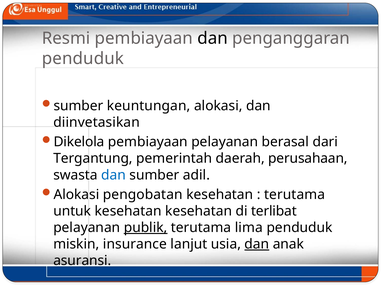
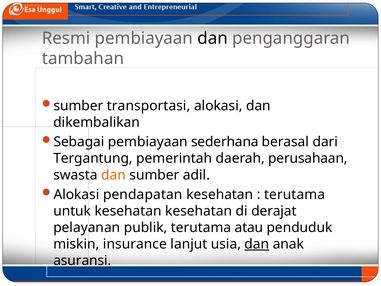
penduduk: penduduk -> tambahan (83, 59)
keuntungan: keuntungan -> transportasi (149, 106)
diinvetasikan: diinvetasikan -> dikembalikan (97, 122)
Dikelola: Dikelola -> Sebagai (79, 142)
pembiayaan pelayanan: pelayanan -> sederhana (225, 142)
dan colour: blue -> orange (114, 175)
pengobatan: pengobatan -> pendapatan (143, 194)
terlibat: terlibat -> derajat (274, 211)
publik underline: present -> none (146, 227)
lima: lima -> atau (249, 227)
